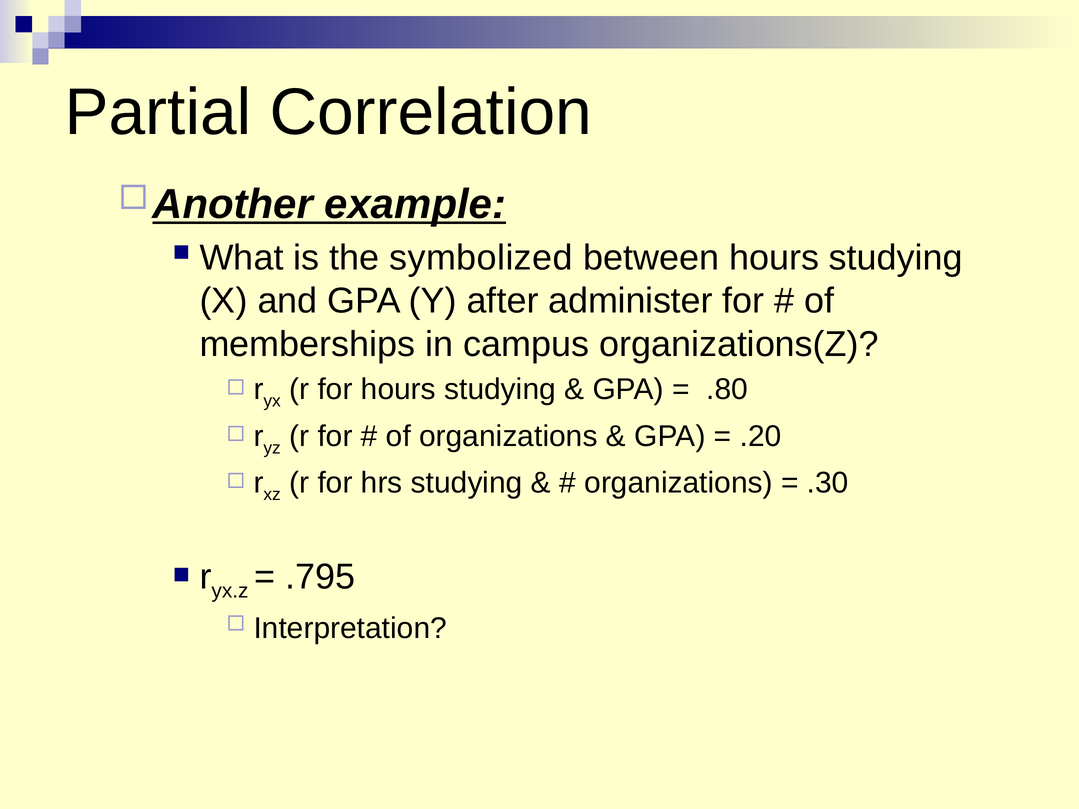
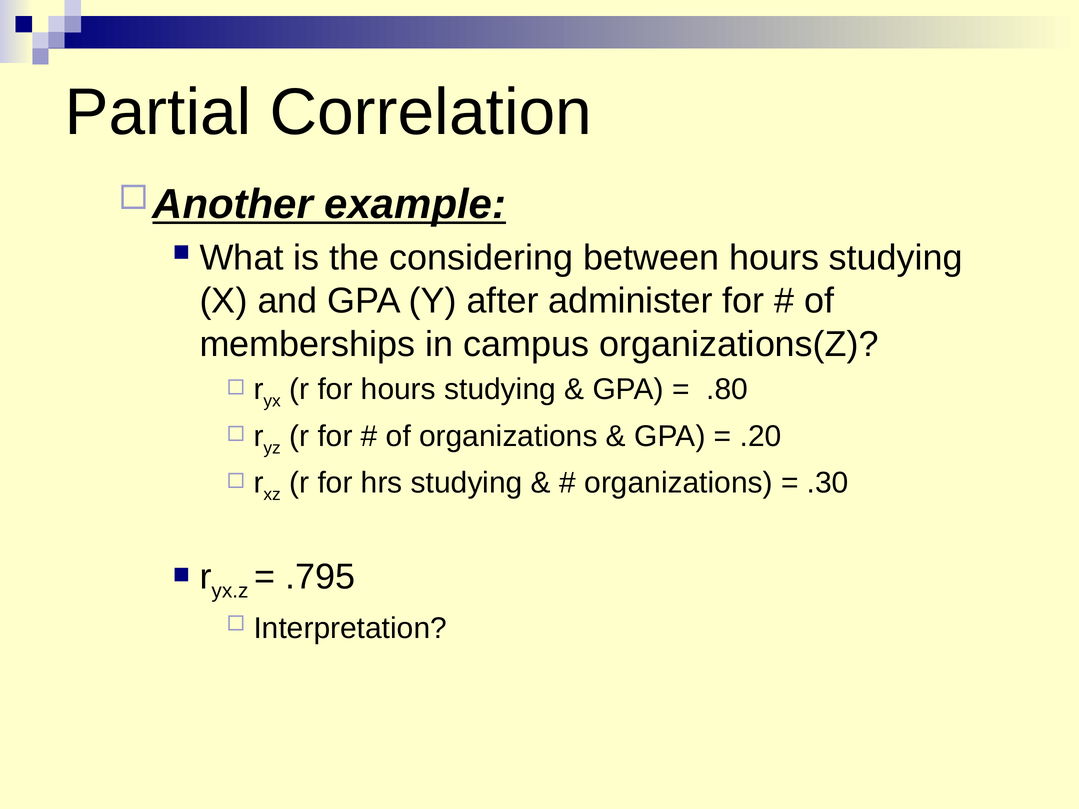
symbolized: symbolized -> considering (481, 258)
